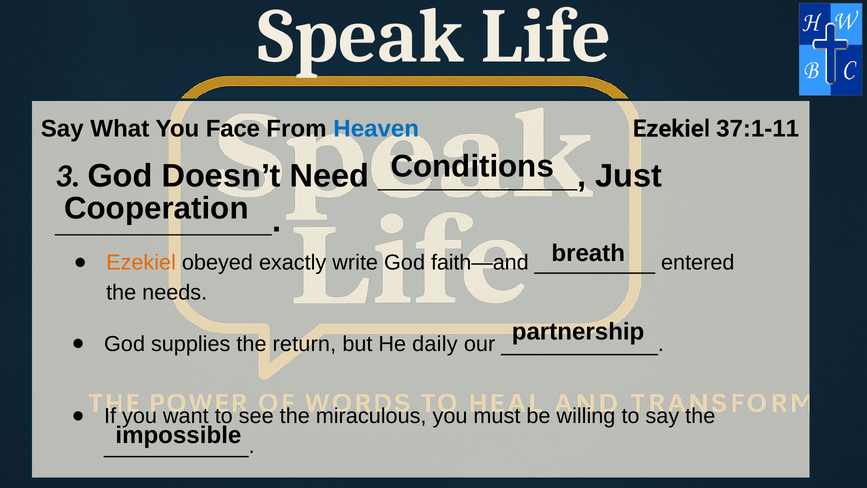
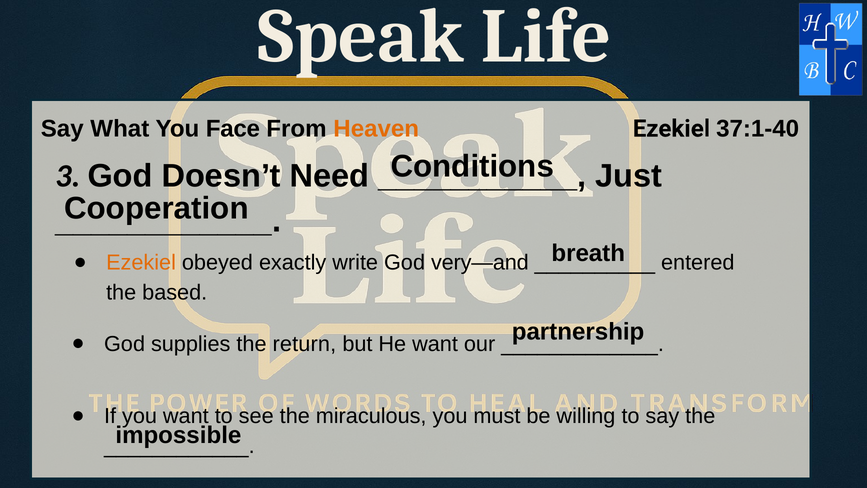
Heaven colour: blue -> orange (376, 129)
37:1-11: 37:1-11 -> 37:1-40 (758, 129)
faith—and: faith—and -> very—and (480, 262)
needs: needs -> based (175, 292)
He daily: daily -> want (435, 344)
